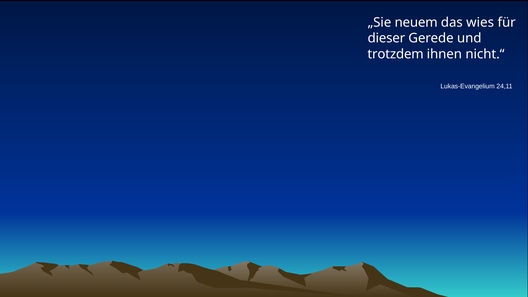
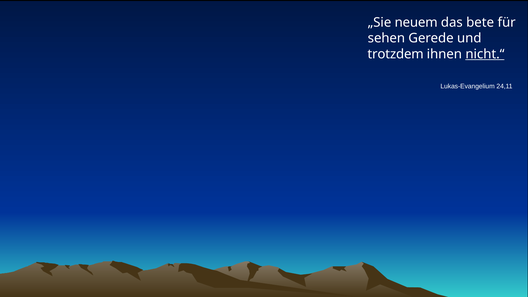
wies: wies -> bete (480, 22)
dieser: dieser -> sehen (386, 38)
nicht.“ underline: none -> present (485, 54)
